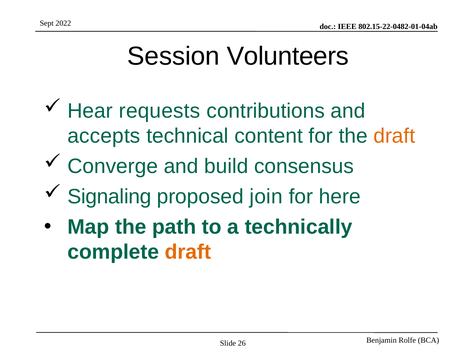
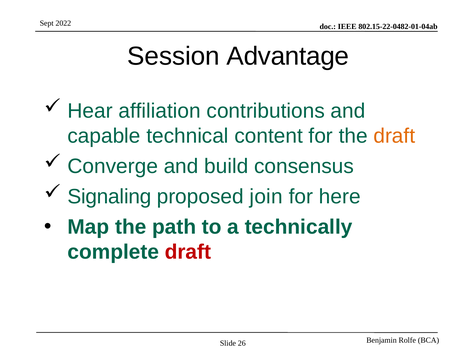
Volunteers: Volunteers -> Advantage (288, 56)
requests: requests -> affiliation (160, 111)
accepts: accepts -> capable (104, 136)
draft colour: orange -> red (188, 252)
